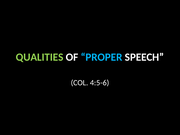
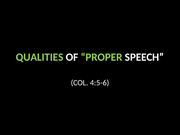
PROPER colour: light blue -> light green (102, 57)
